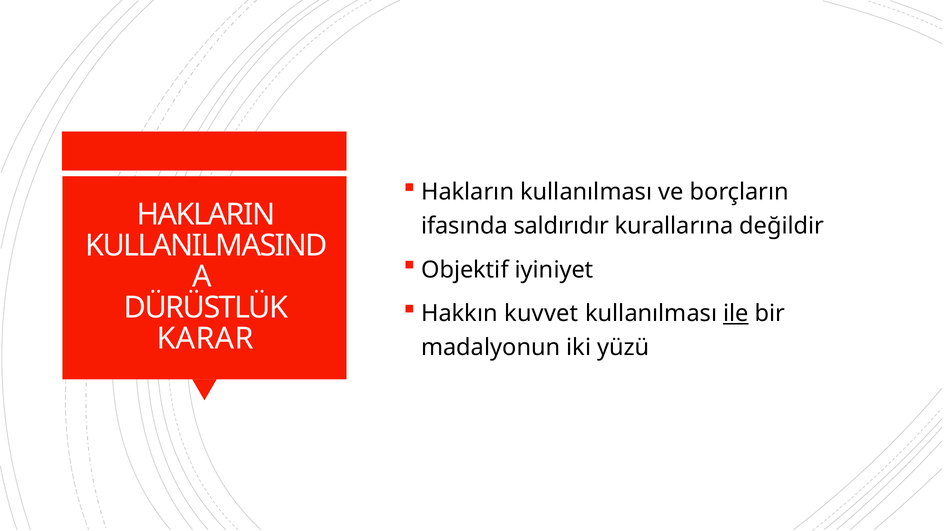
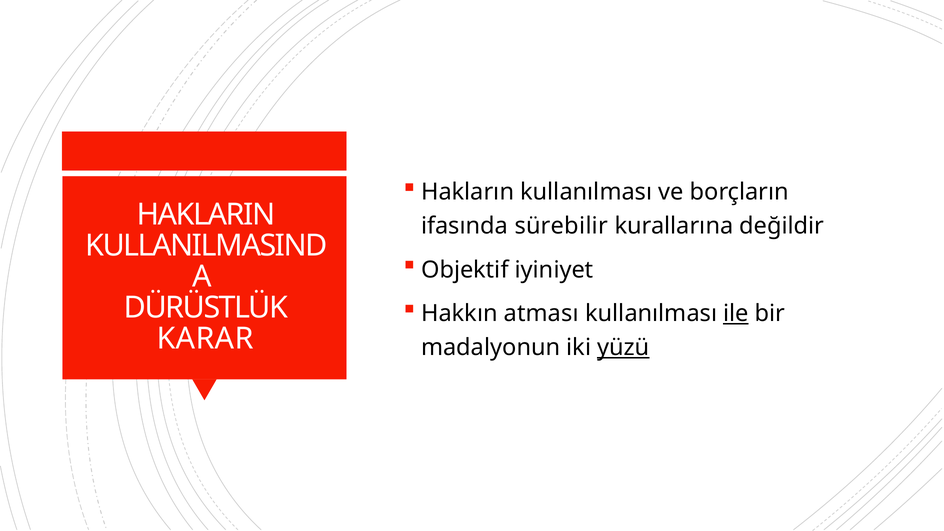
saldırıdır: saldırıdır -> sürebilir (561, 226)
kuvvet: kuvvet -> atması (541, 314)
yüzü underline: none -> present (623, 348)
